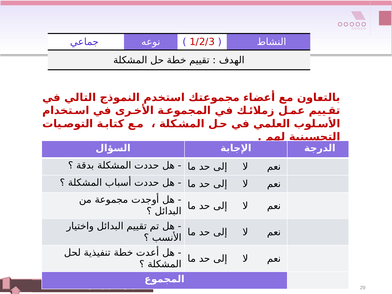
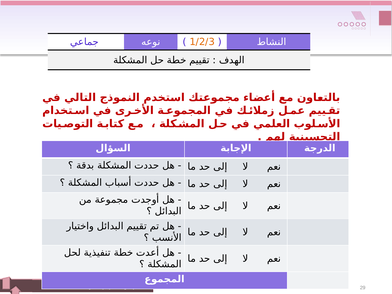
1/2/3 colour: red -> orange (202, 42)
